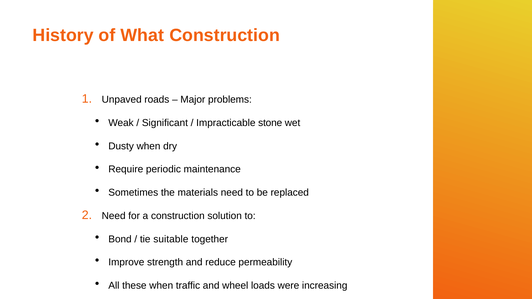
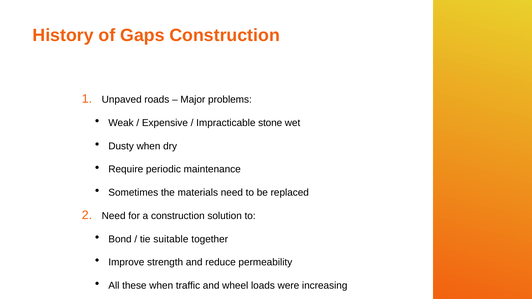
What: What -> Gaps (142, 35)
Significant: Significant -> Expensive (165, 123)
